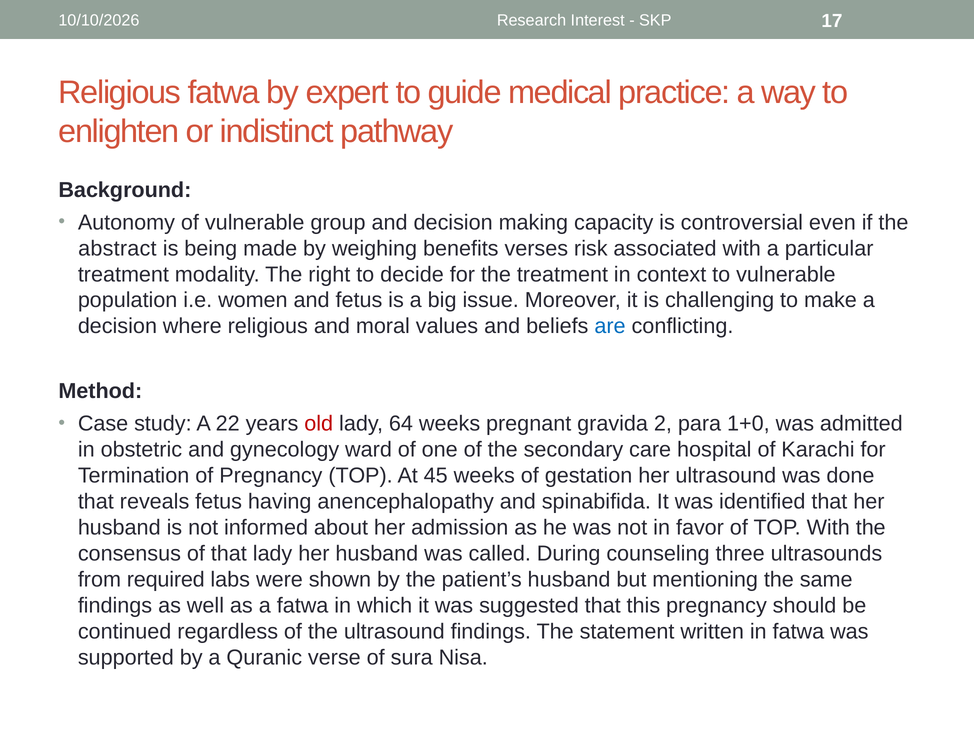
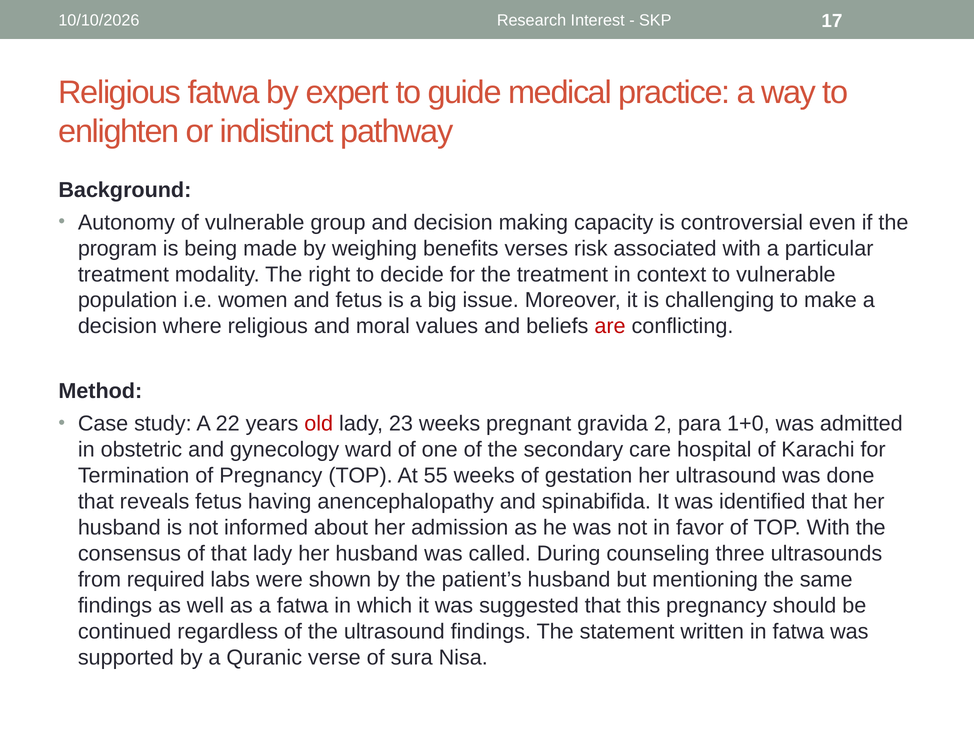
abstract: abstract -> program (118, 248)
are colour: blue -> red (610, 326)
64: 64 -> 23 (401, 423)
45: 45 -> 55 (436, 475)
